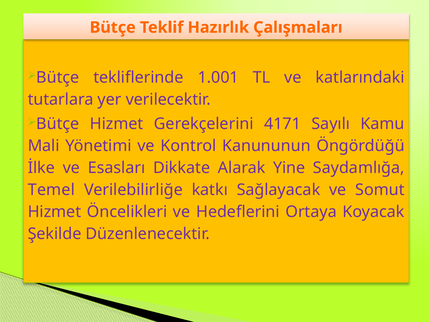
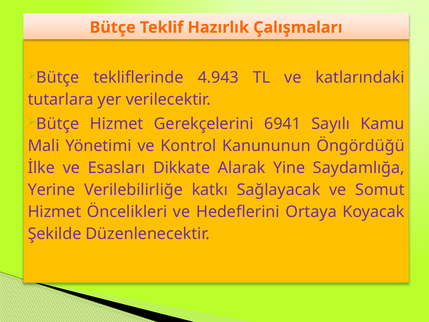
1.001: 1.001 -> 4.943 (218, 78)
4171: 4171 -> 6941 (283, 124)
Temel: Temel -> Yerine (52, 190)
